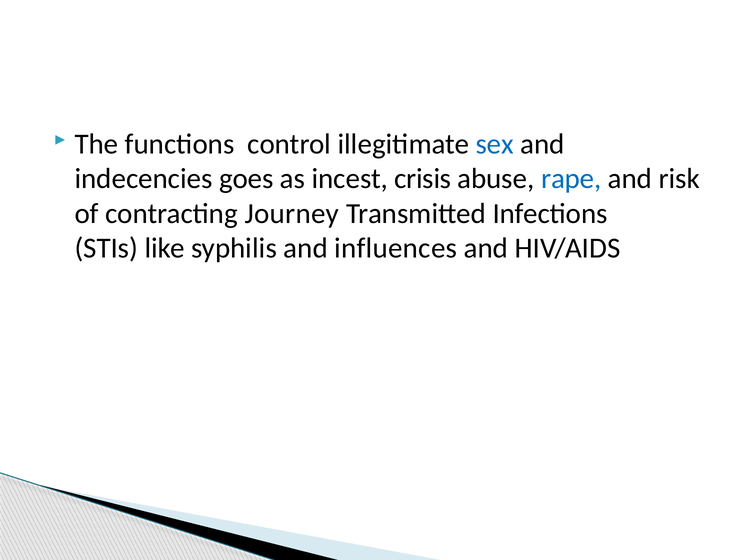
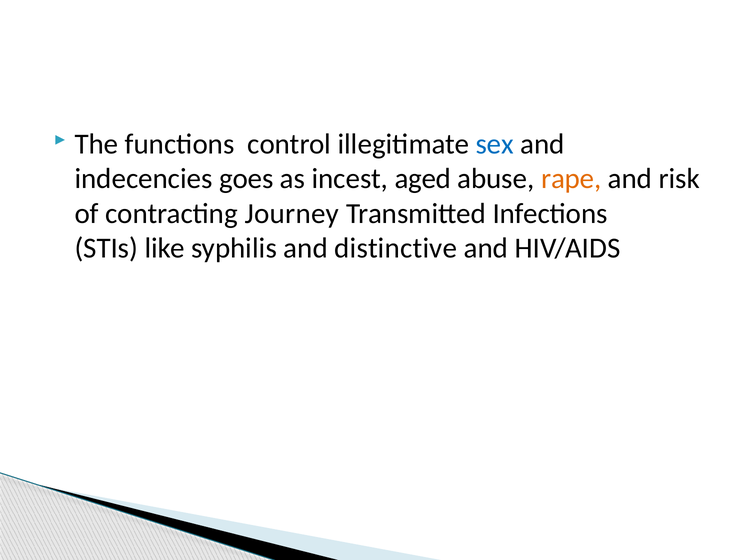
crisis: crisis -> aged (423, 179)
rape colour: blue -> orange (571, 179)
influences: influences -> distinctive (396, 248)
